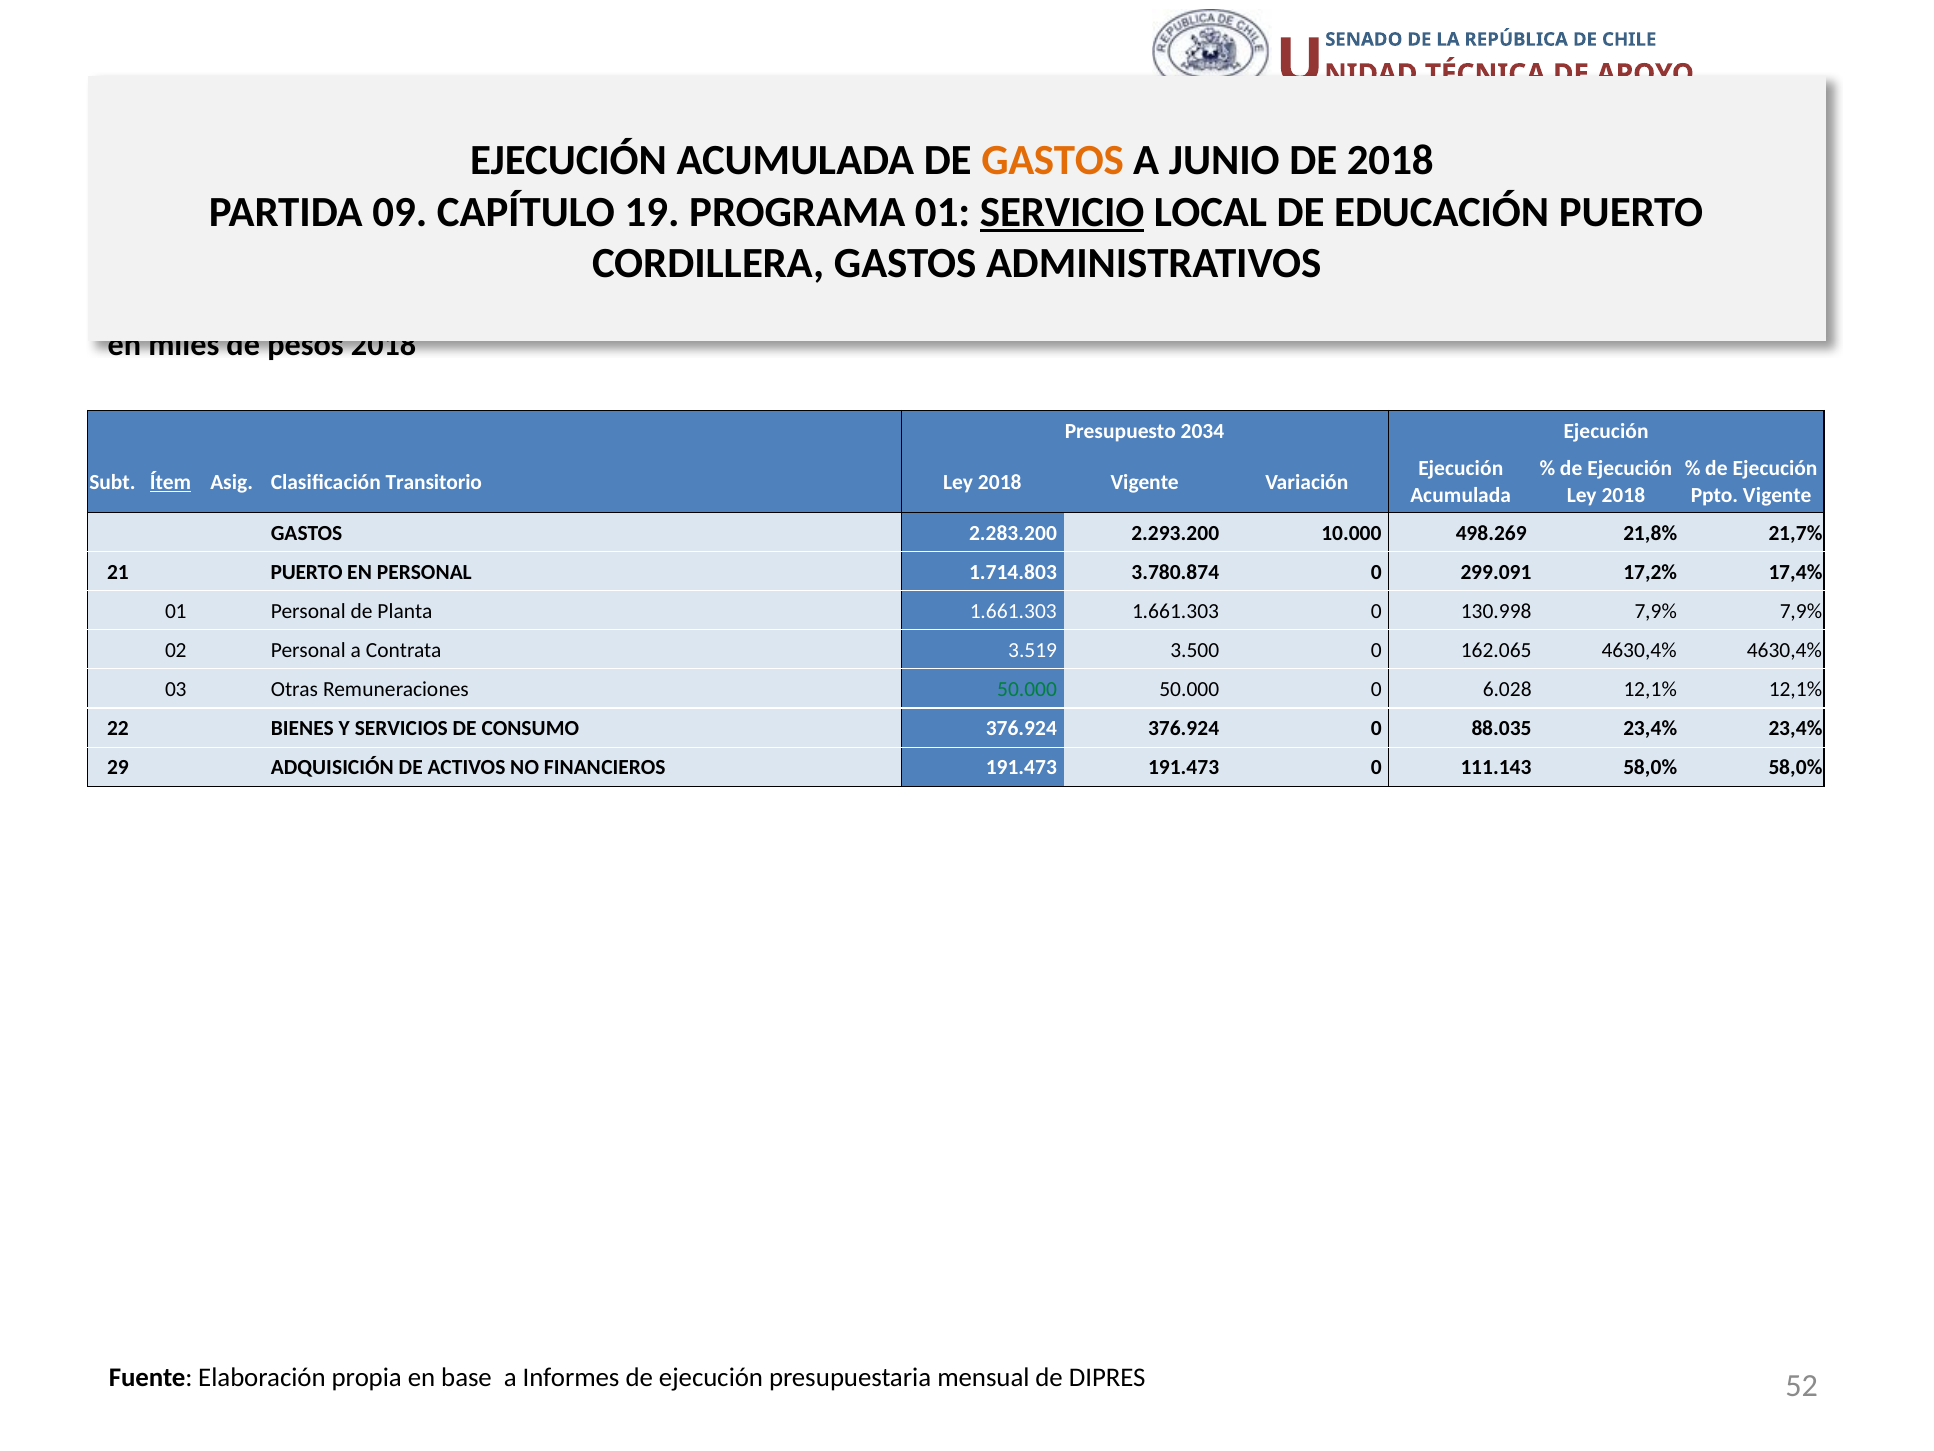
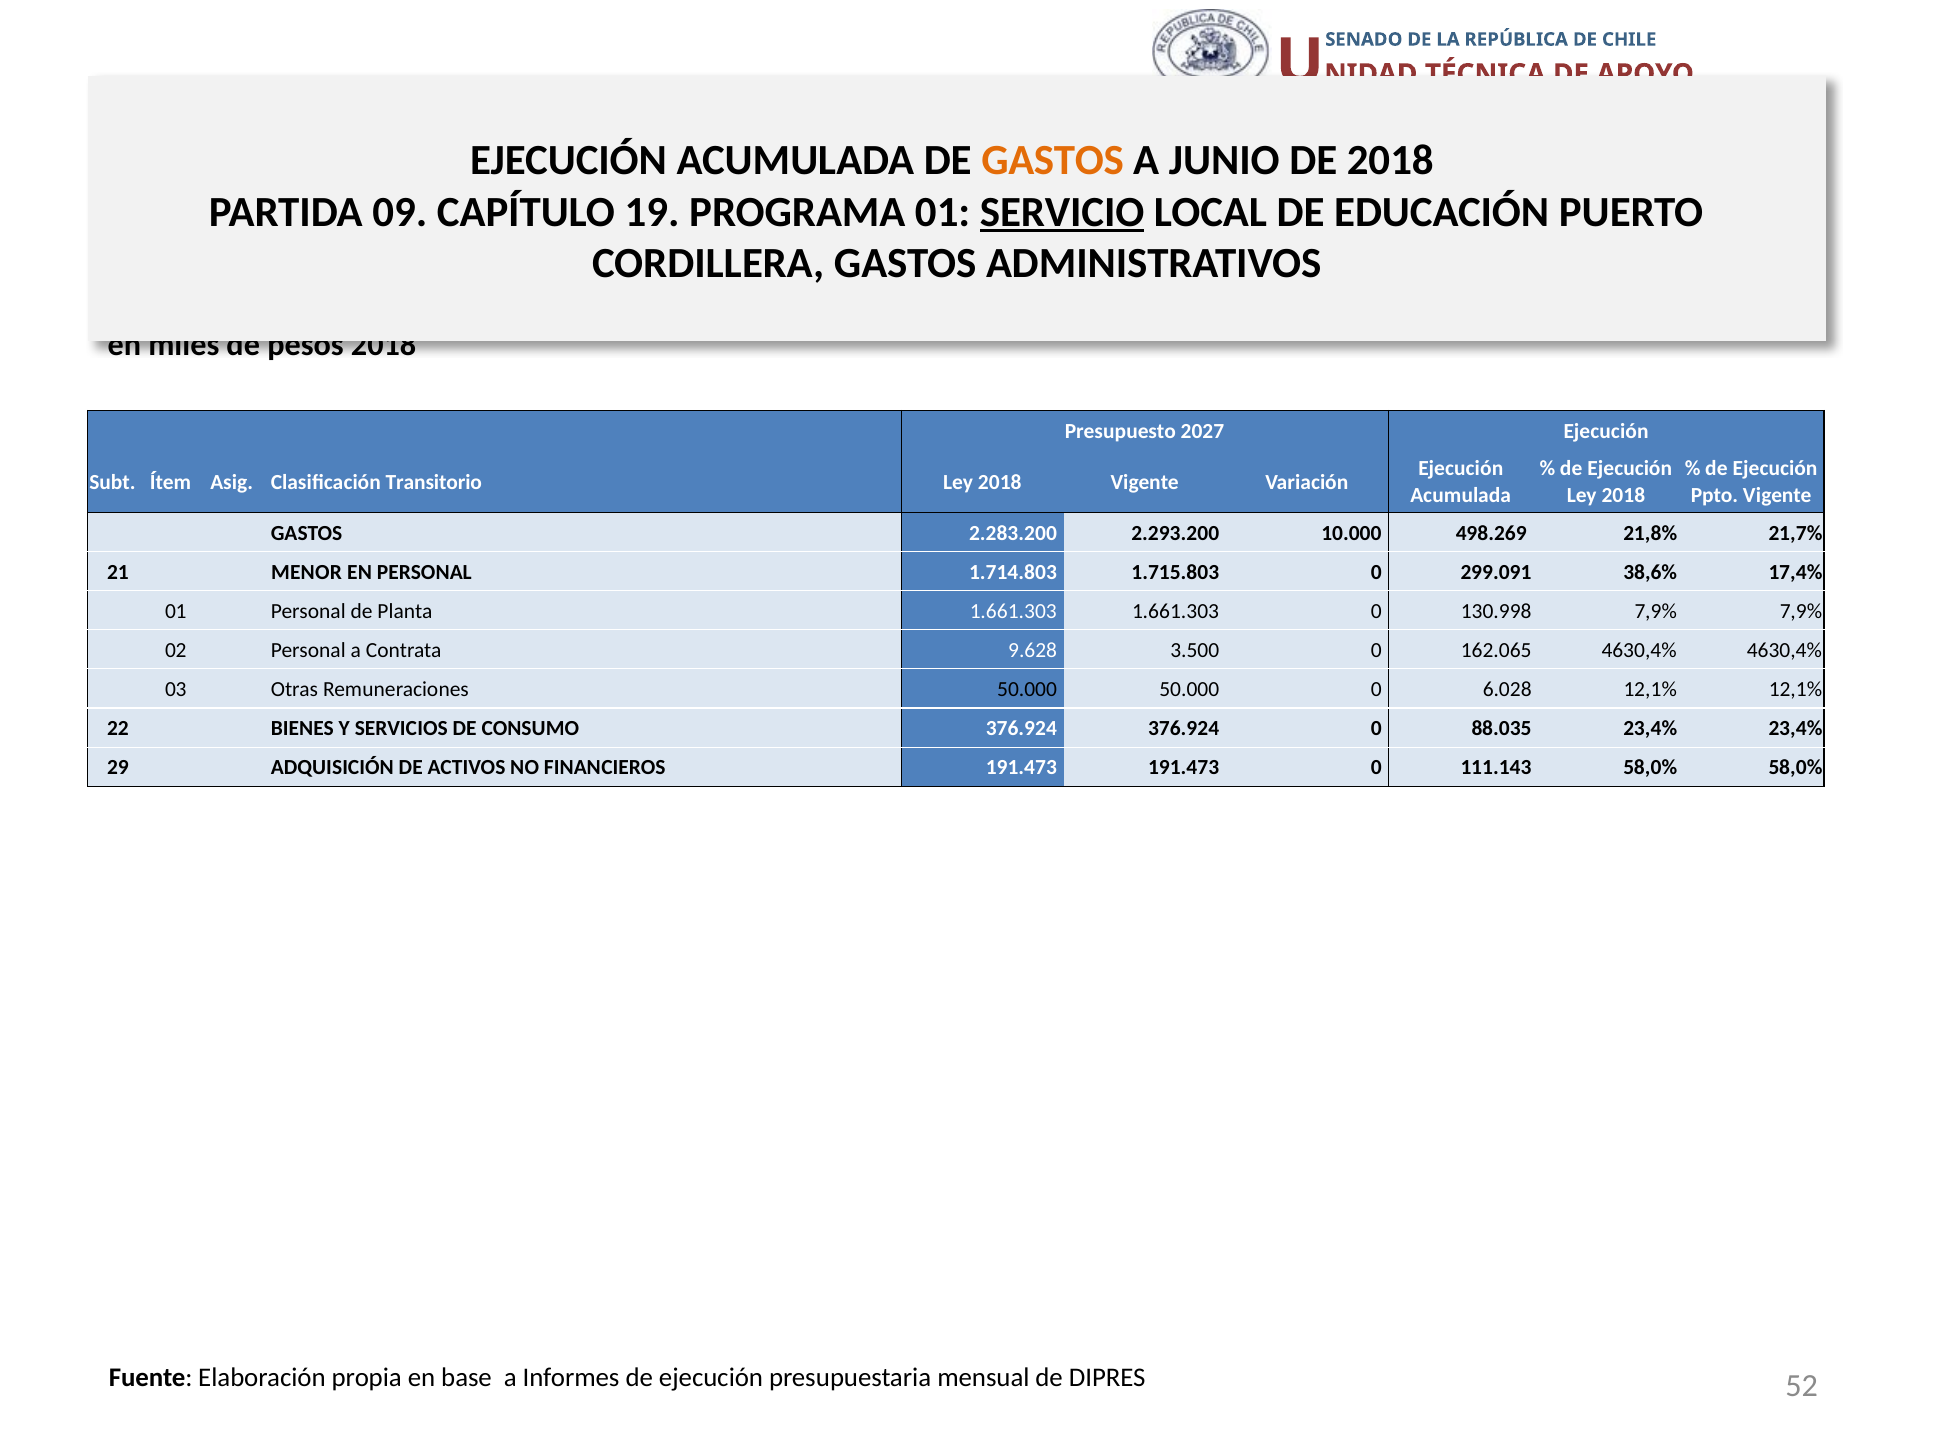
2034: 2034 -> 2027 (1202, 431)
Ítem underline: present -> none (170, 482)
21 PUERTO: PUERTO -> MENOR (306, 572)
3.780.874: 3.780.874 -> 1.715.803 (1175, 572)
17,2%: 17,2% -> 38,6% (1650, 572)
3.519: 3.519 -> 9.628 (1033, 650)
50.000 colour: green -> black (1027, 689)
